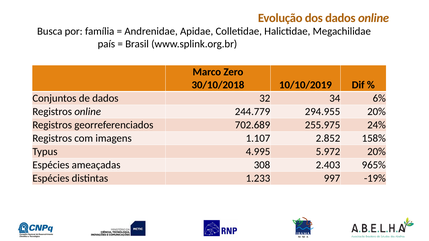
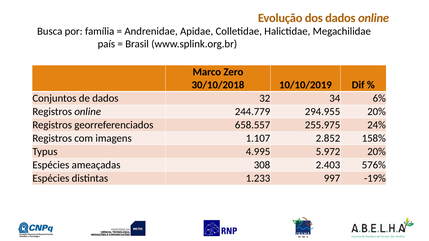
702.689: 702.689 -> 658.557 (253, 125)
965%: 965% -> 576% (374, 165)
